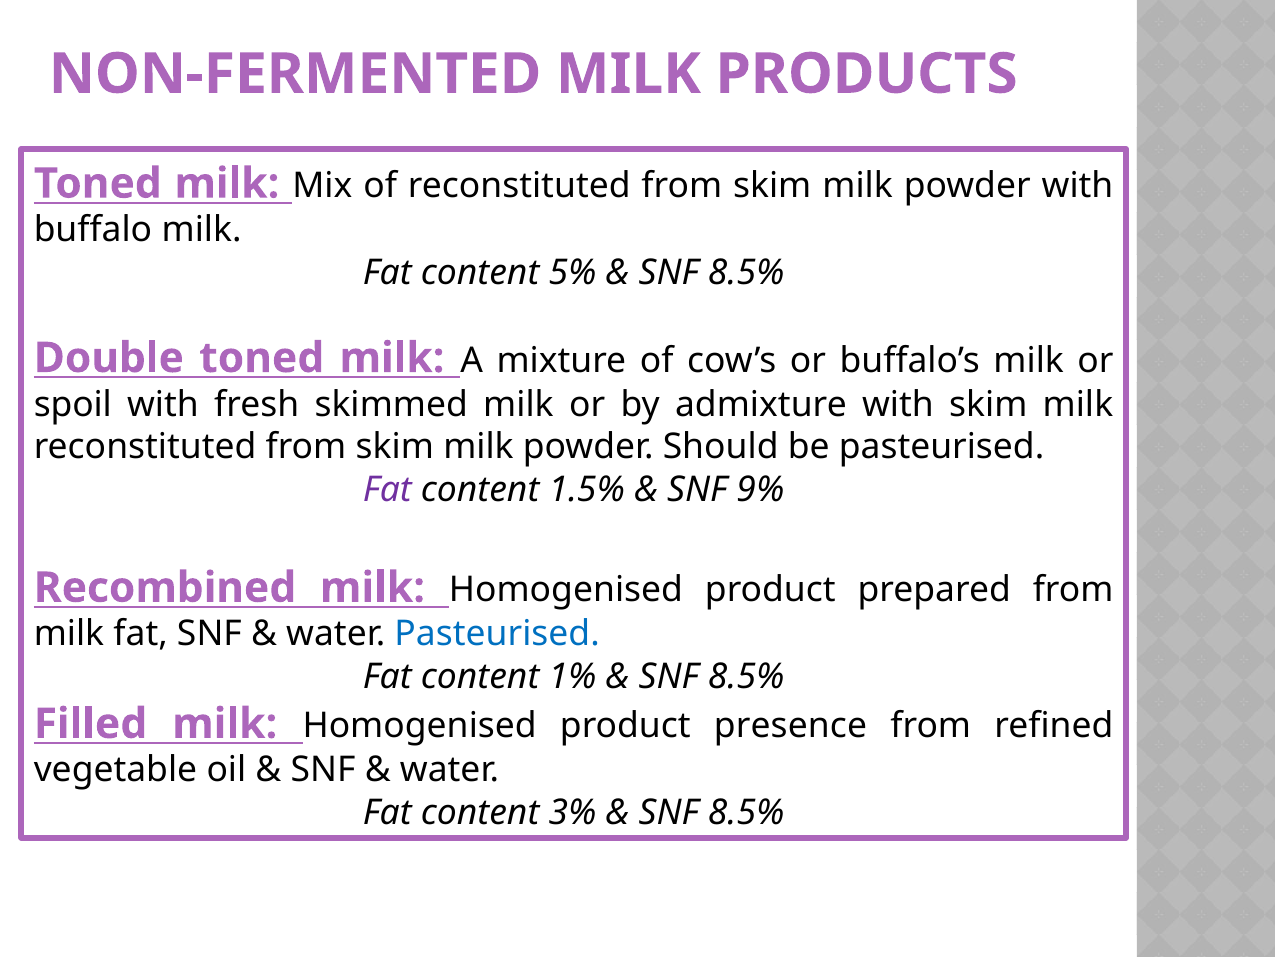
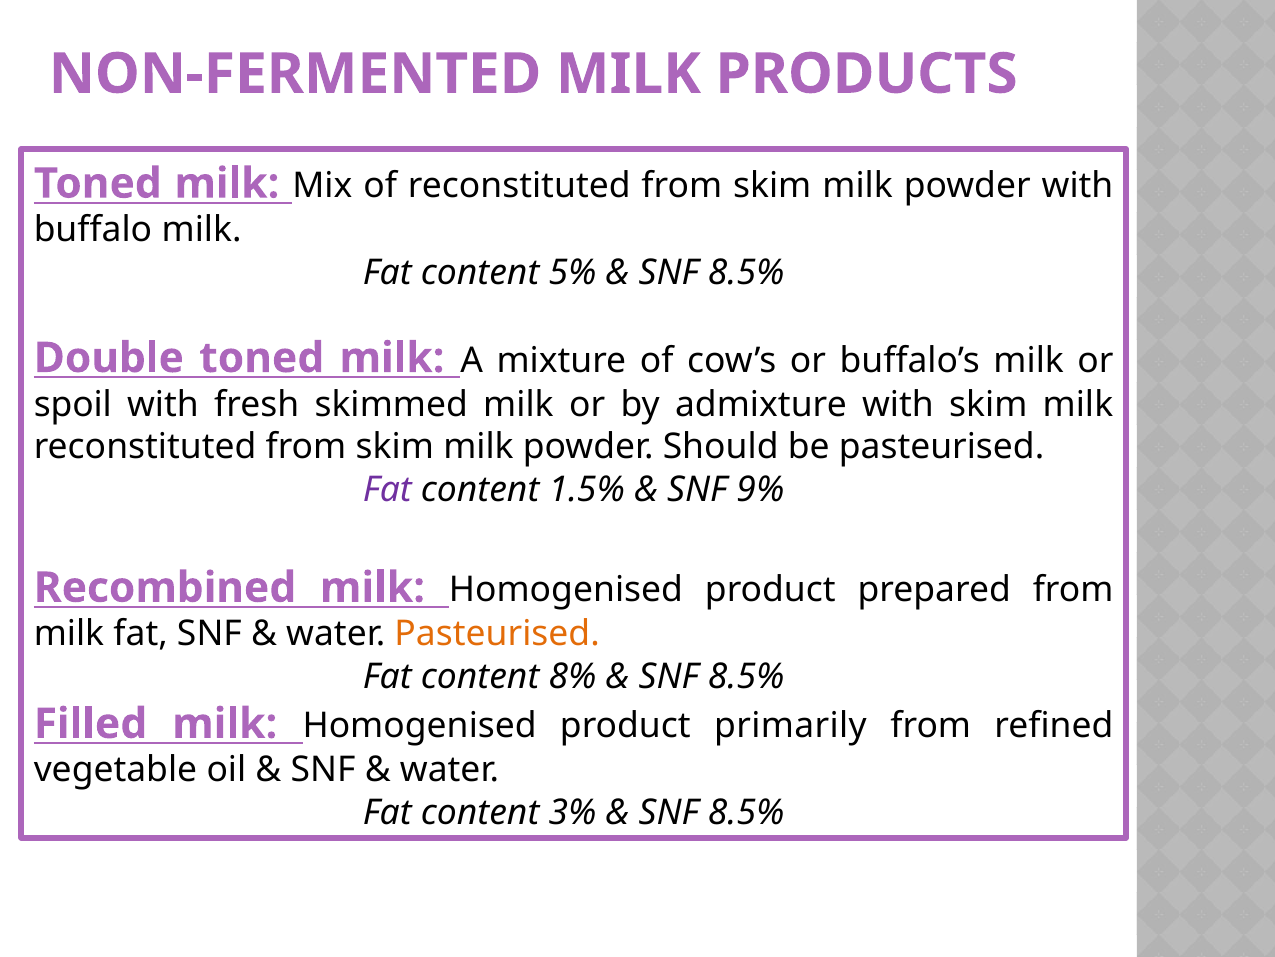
Pasteurised colour: blue -> orange (497, 634)
1%: 1% -> 8% (572, 676)
presence: presence -> primarily (790, 726)
